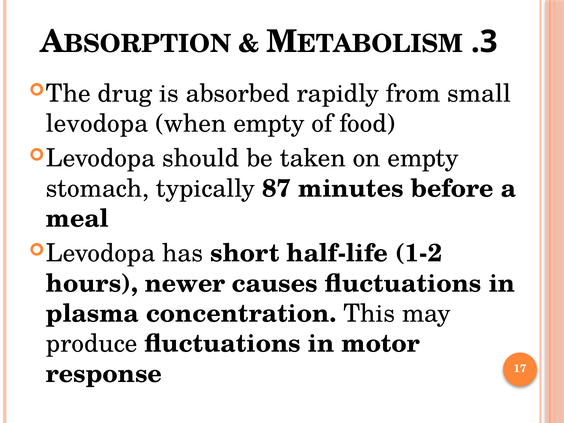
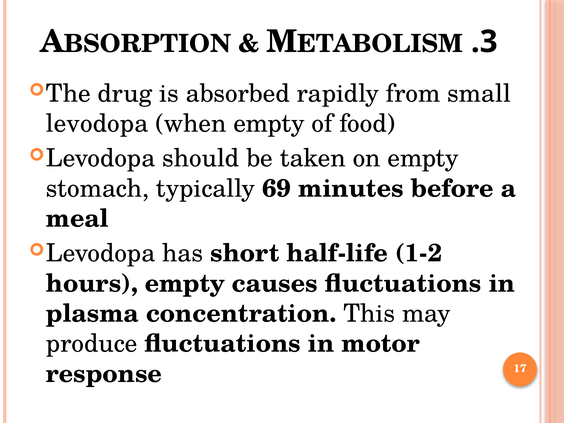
87: 87 -> 69 (277, 188)
hours newer: newer -> empty (185, 283)
